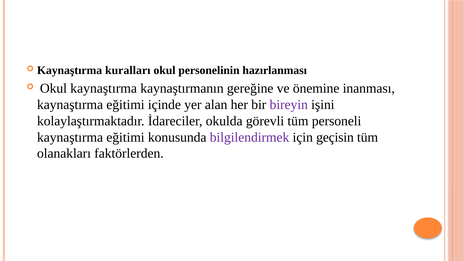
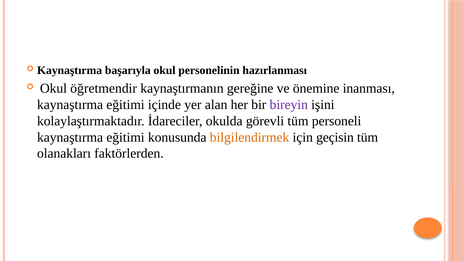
kuralları: kuralları -> başarıyla (128, 70)
Okul kaynaştırma: kaynaştırma -> öğretmendir (104, 89)
bilgilendirmek colour: purple -> orange (250, 137)
